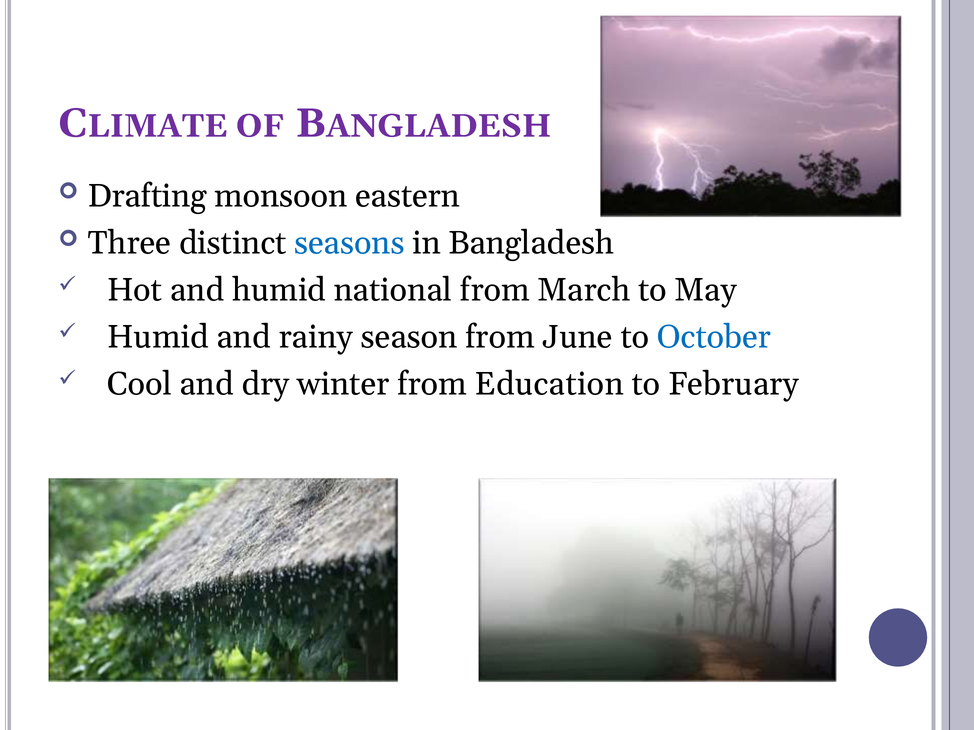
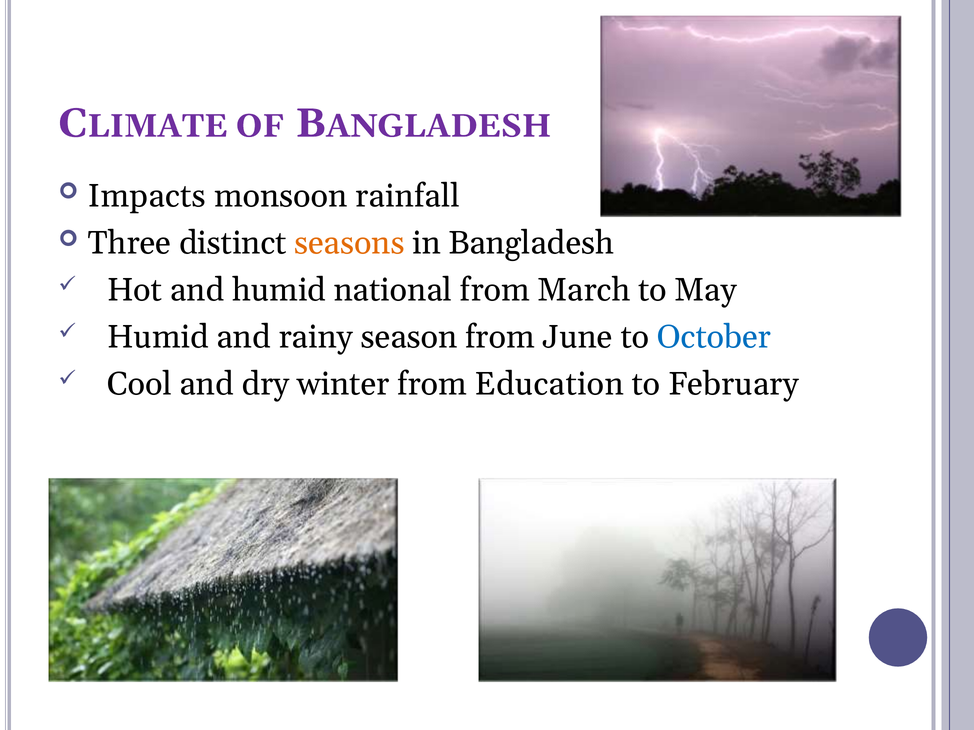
Drafting: Drafting -> Impacts (147, 196)
eastern: eastern -> rainfall (408, 196)
seasons colour: blue -> orange (349, 243)
